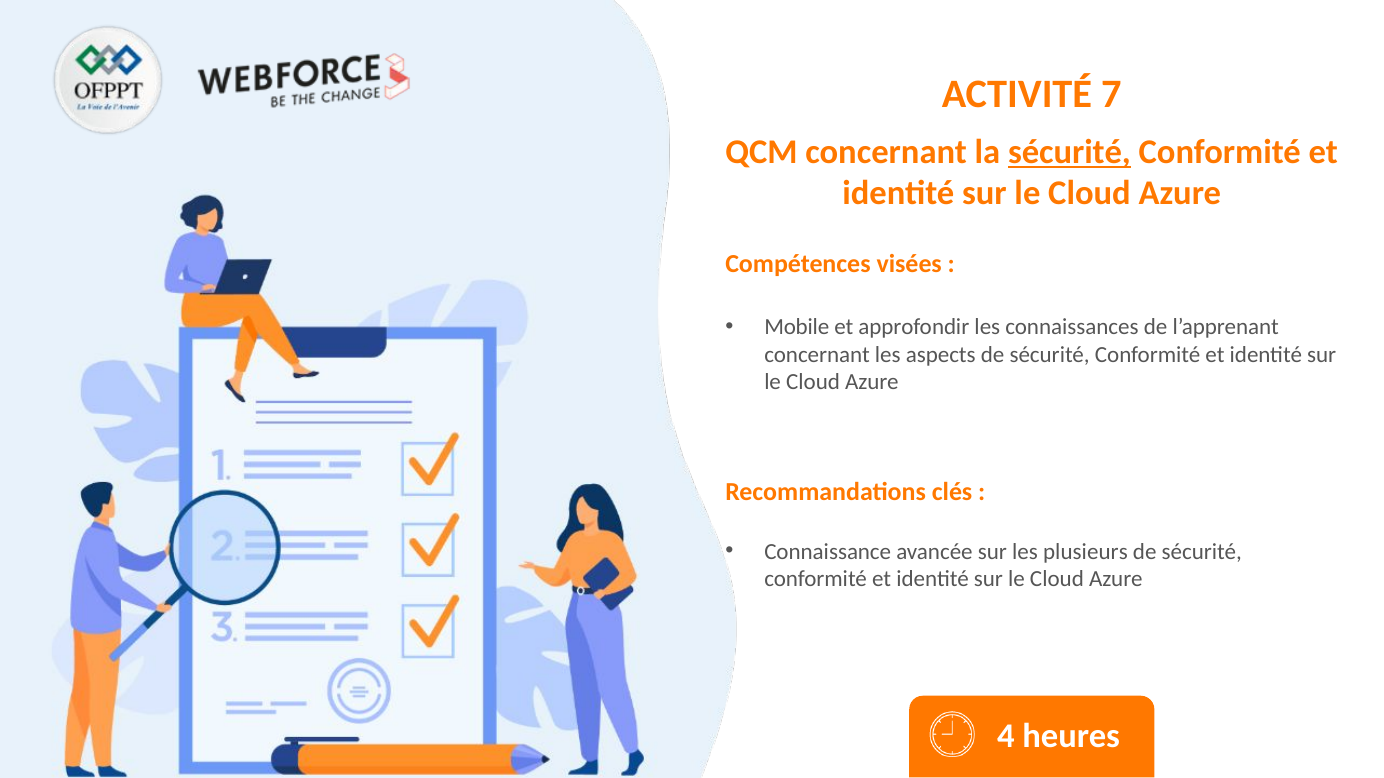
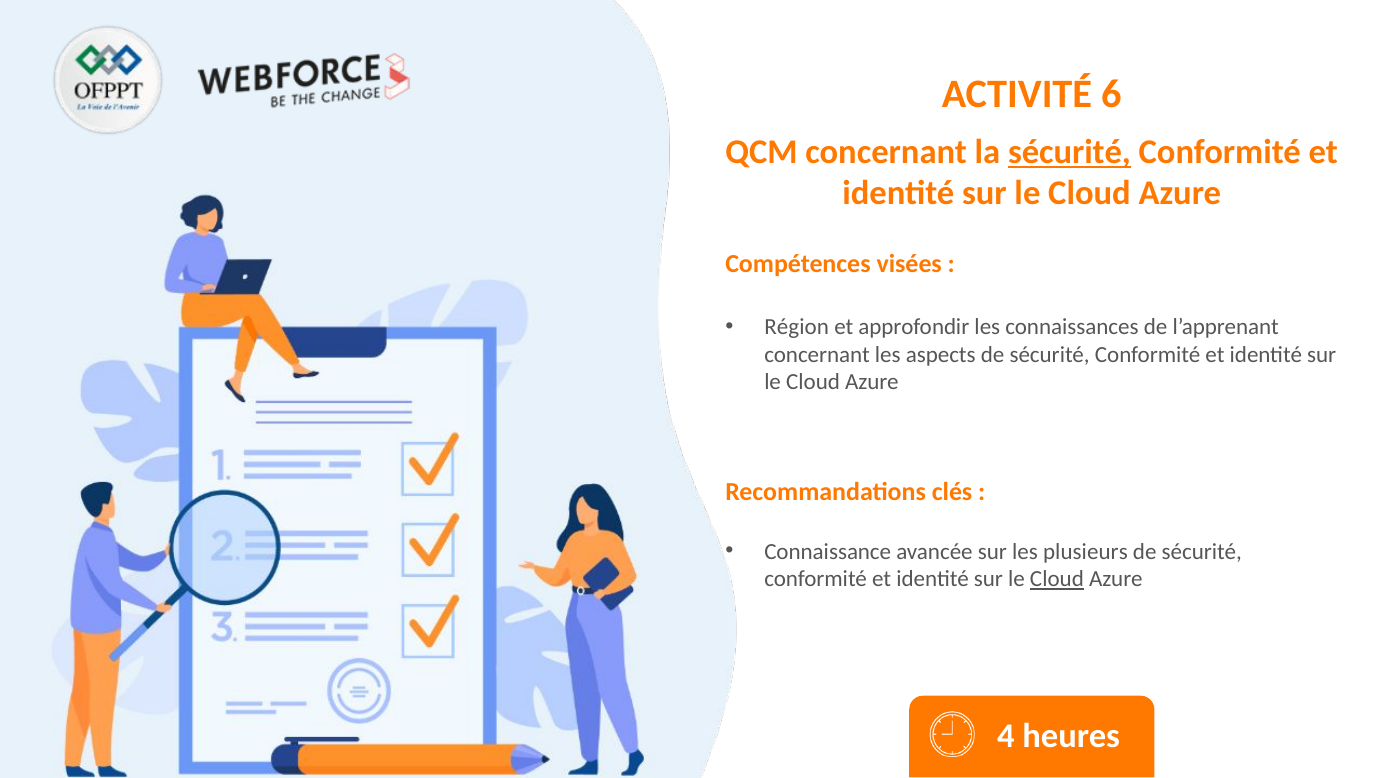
7: 7 -> 6 (1111, 95)
Mobile: Mobile -> Région (797, 327)
Cloud underline: none -> present (1057, 579)
